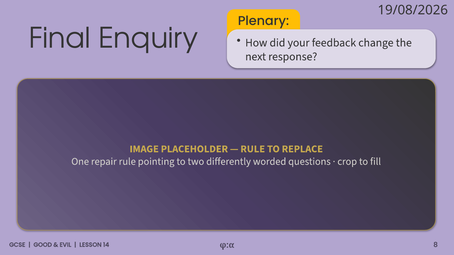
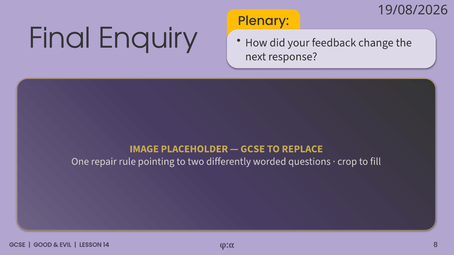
RULE: RULE -> GCSE (253, 149)
